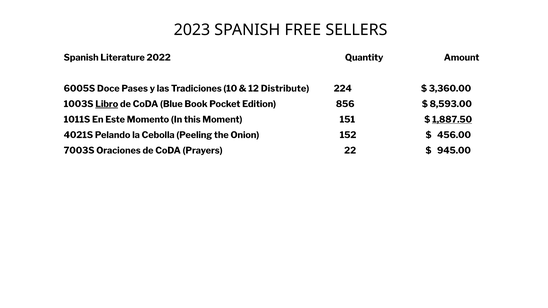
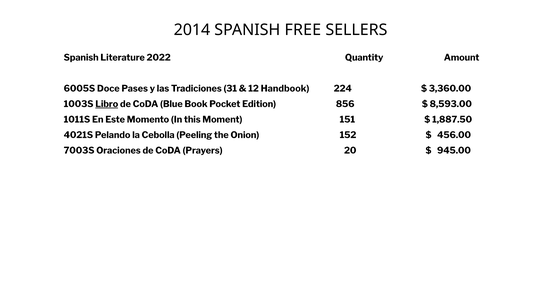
2023: 2023 -> 2014 (192, 30)
10: 10 -> 31 (230, 89)
Distribute: Distribute -> Handbook (285, 89)
1,887.50 underline: present -> none (452, 120)
22: 22 -> 20 (350, 151)
